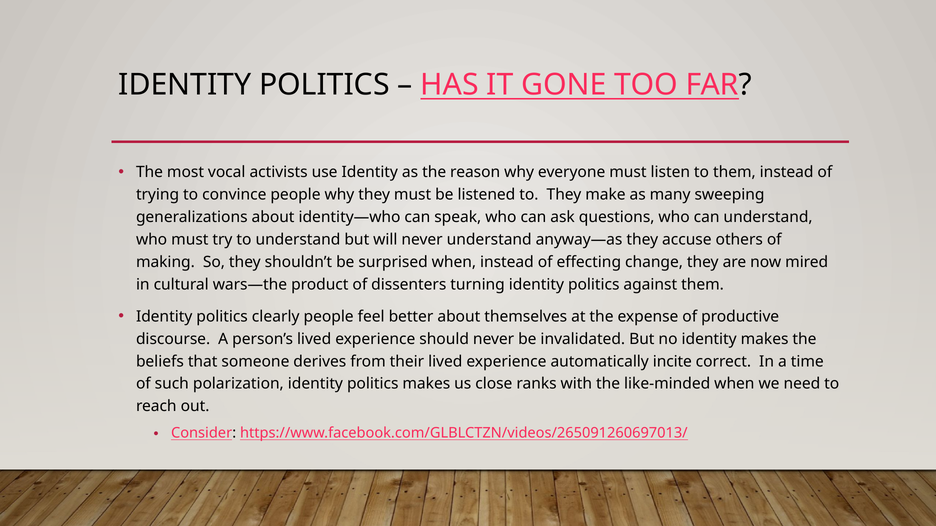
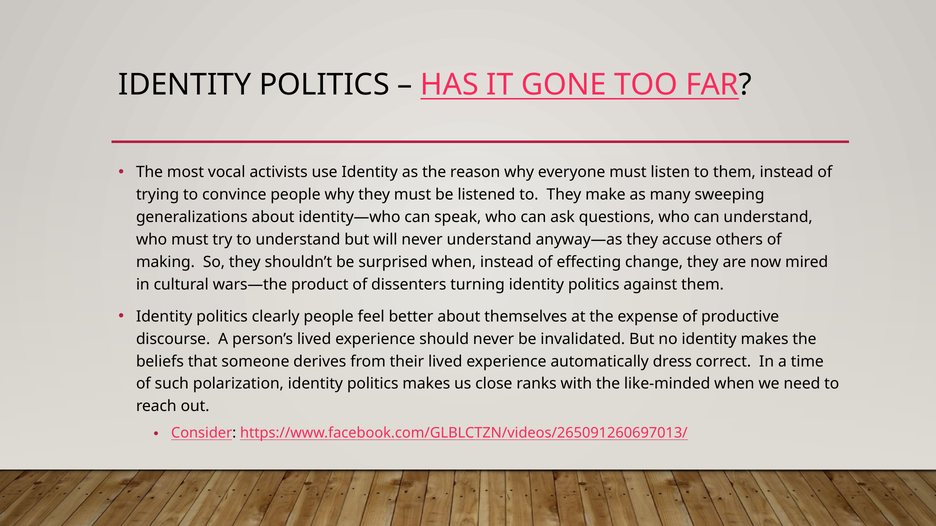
incite: incite -> dress (672, 362)
